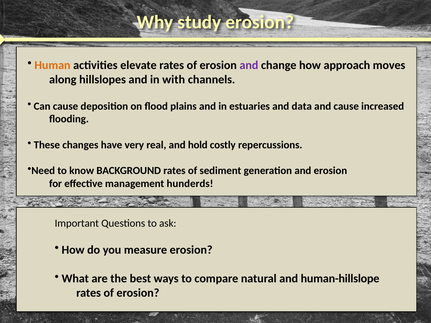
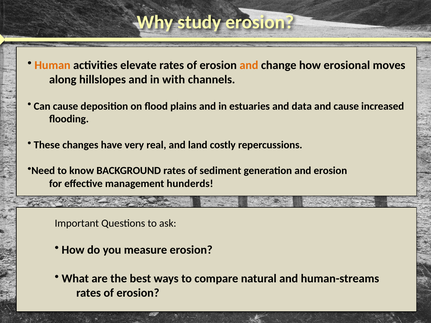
and colour: purple -> orange (249, 65)
approach: approach -> erosional (347, 65)
hold: hold -> land (198, 145)
human-hillslope: human-hillslope -> human-streams (340, 279)
